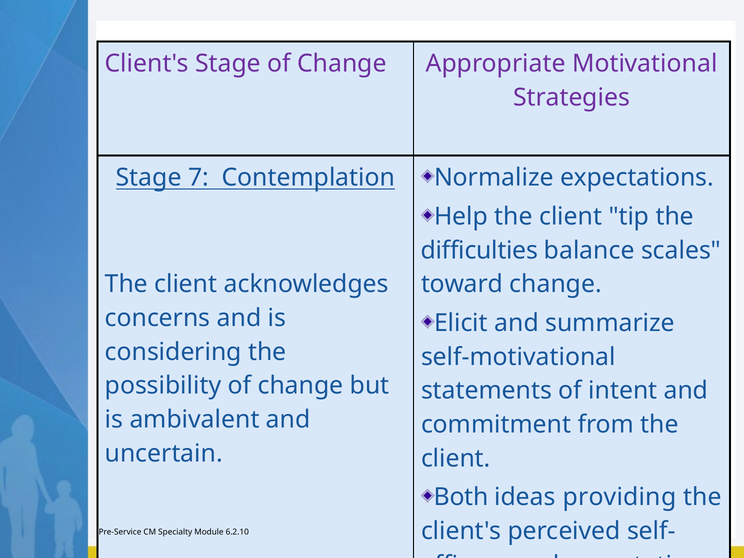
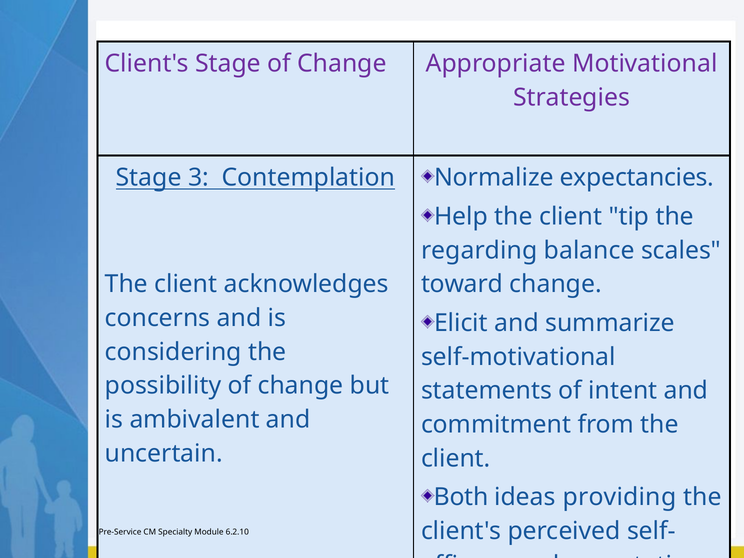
7: 7 -> 3 (198, 178)
Normalize expectations: expectations -> expectancies (637, 178)
difficulties: difficulties -> regarding (479, 250)
